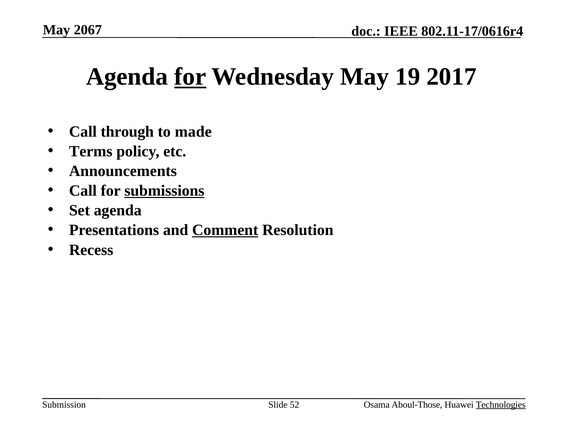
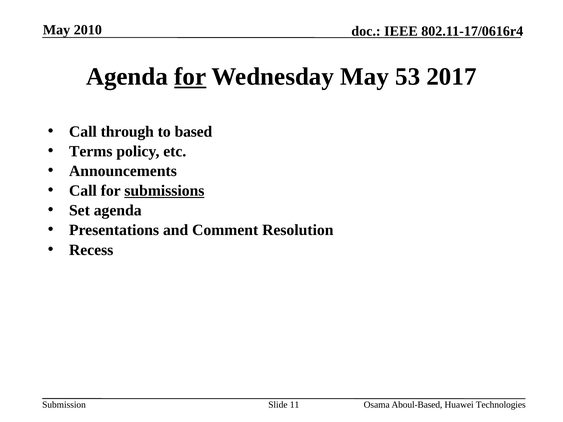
2067: 2067 -> 2010 (88, 30)
19: 19 -> 53 (408, 77)
made: made -> based (193, 132)
Comment underline: present -> none (225, 230)
52: 52 -> 11 (295, 405)
Aboul-Those: Aboul-Those -> Aboul-Based (417, 405)
Technologies underline: present -> none (501, 405)
